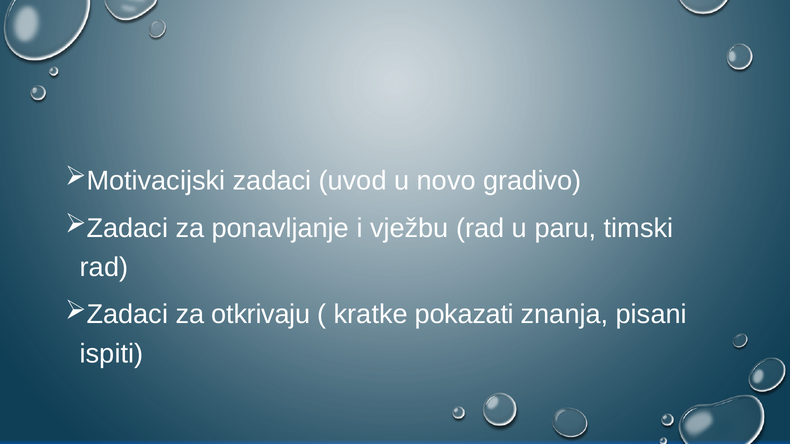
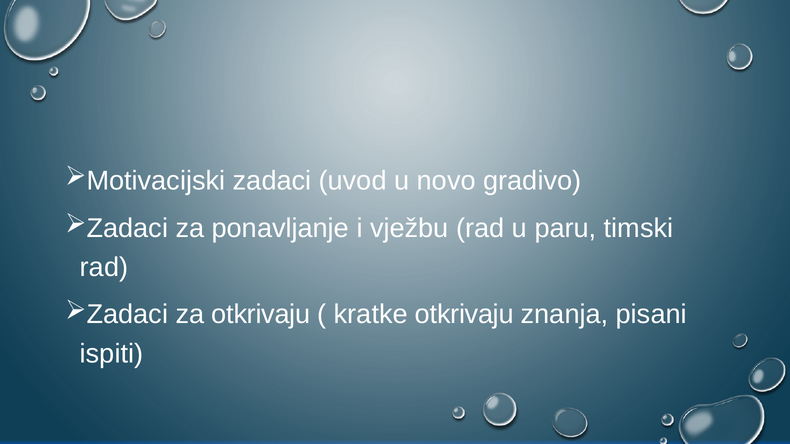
kratke pokazati: pokazati -> otkrivaju (464, 315)
